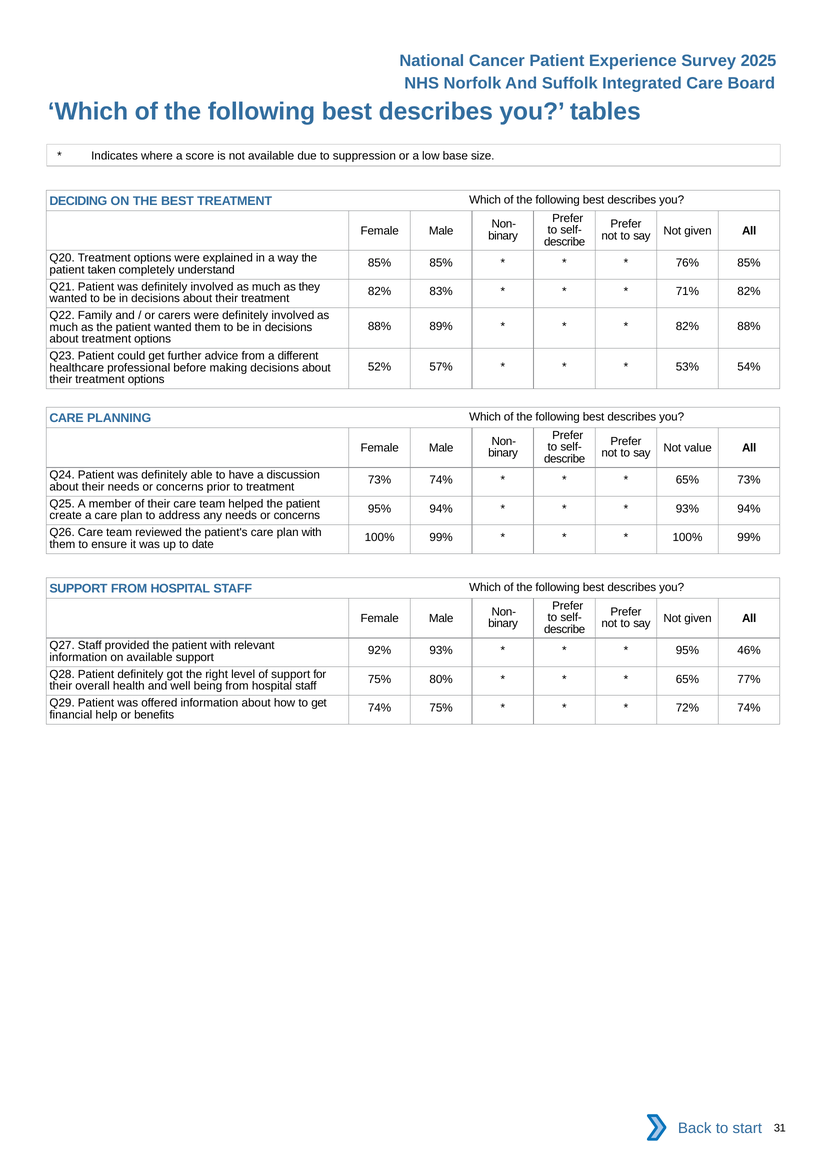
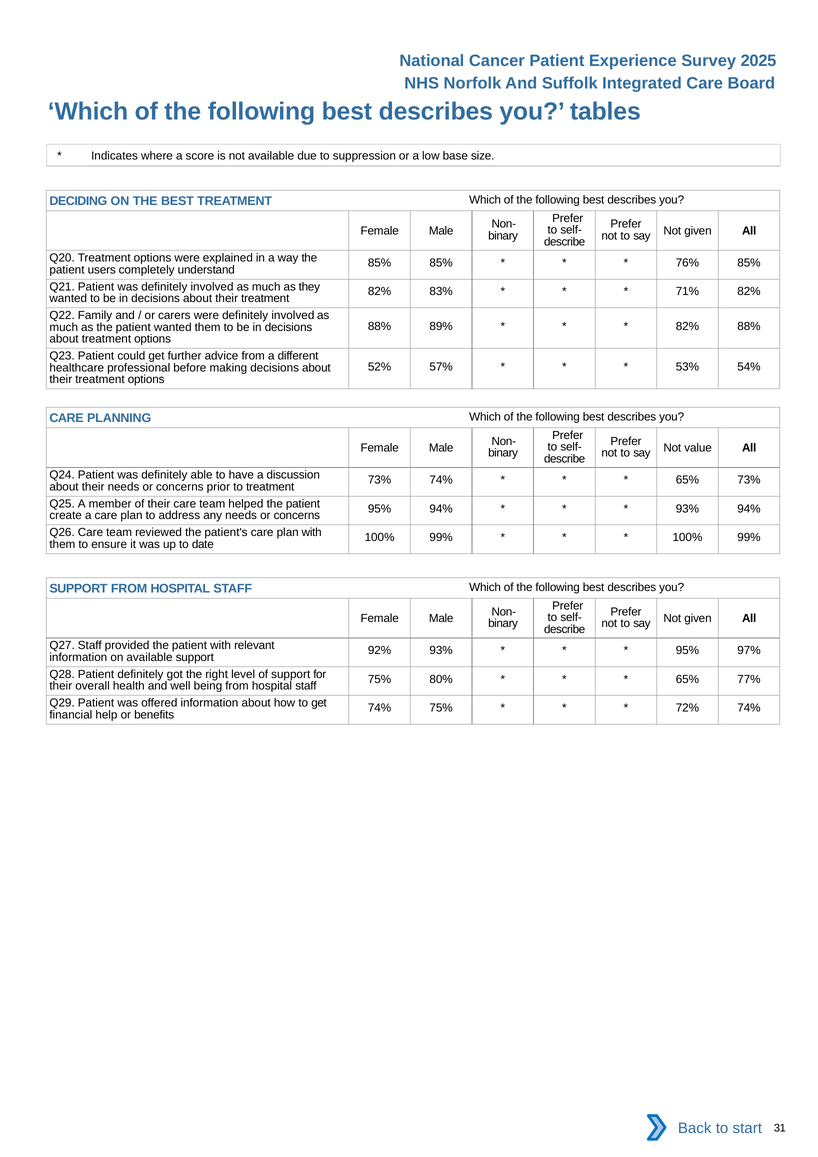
taken: taken -> users (102, 270)
46%: 46% -> 97% (749, 651)
